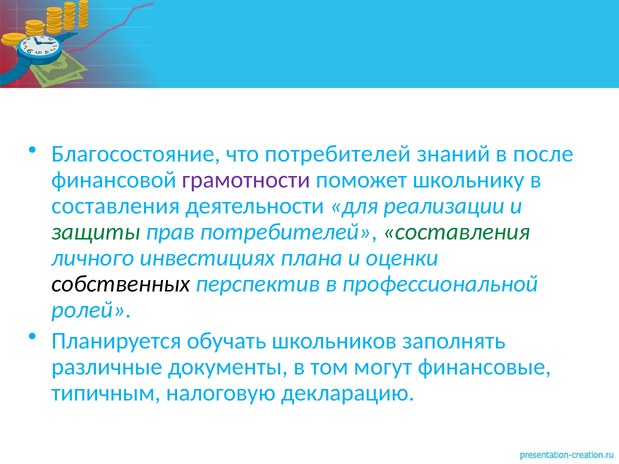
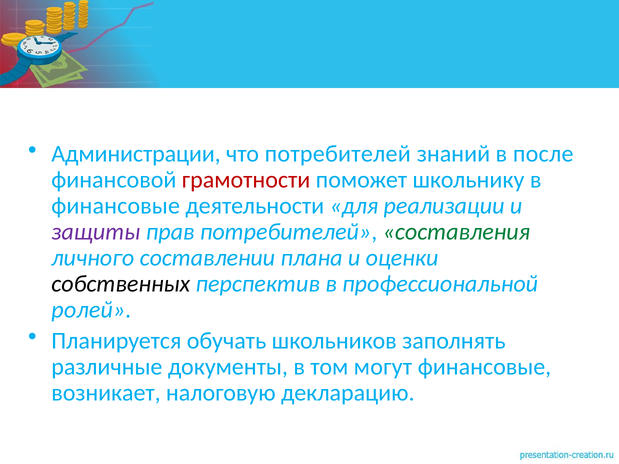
Благосостояние: Благосостояние -> Администрации (136, 154)
грамотности colour: purple -> red (246, 180)
составления: составления -> финансовые (116, 206)
защиты colour: green -> purple (96, 232)
инвестициях: инвестициях -> составлении (207, 258)
типичным: типичным -> возникает (106, 393)
